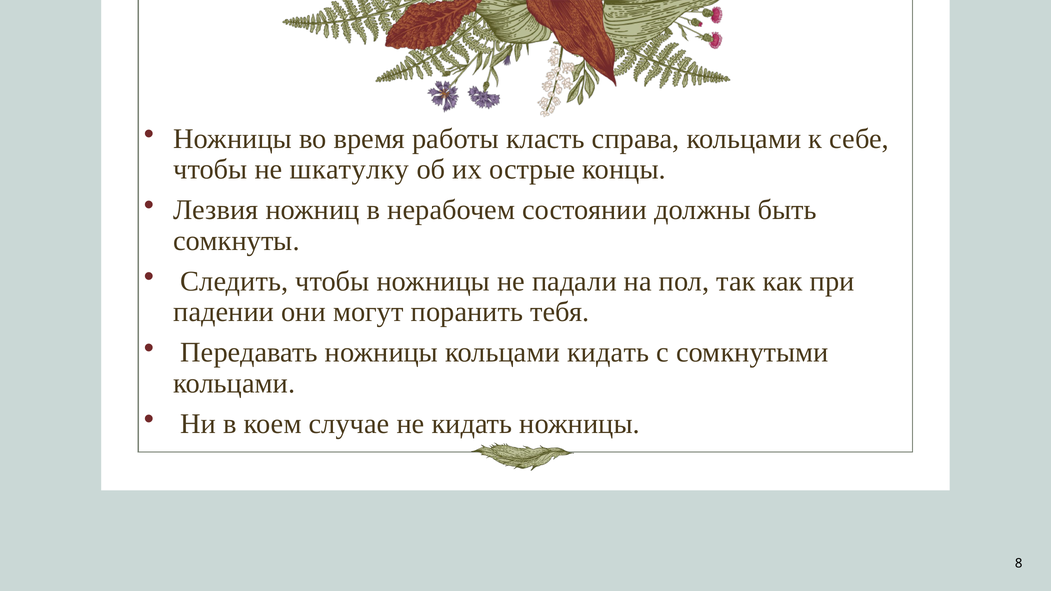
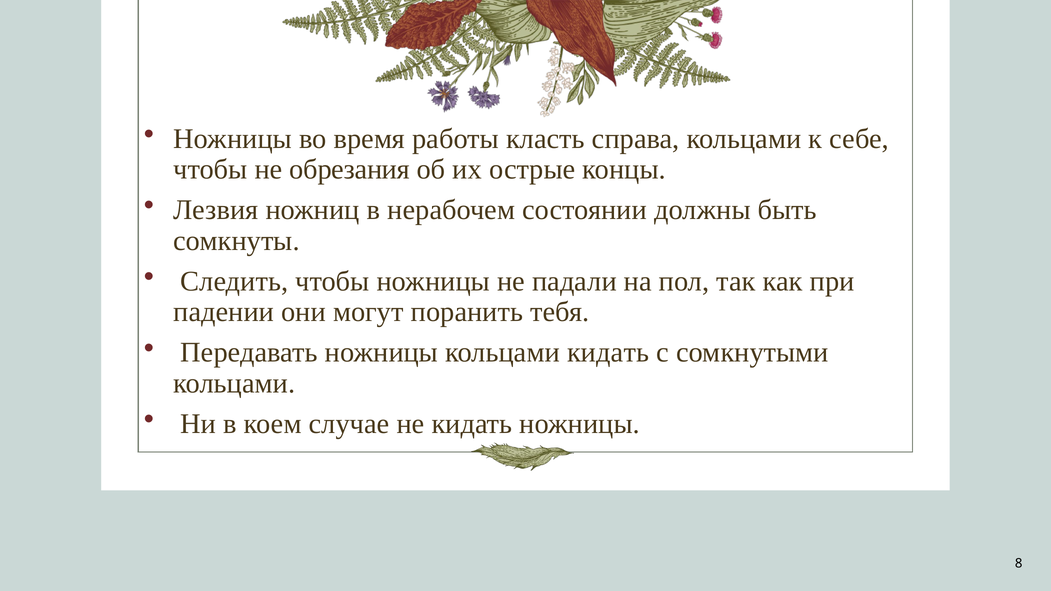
шкатулку: шкатулку -> обрезания (350, 170)
